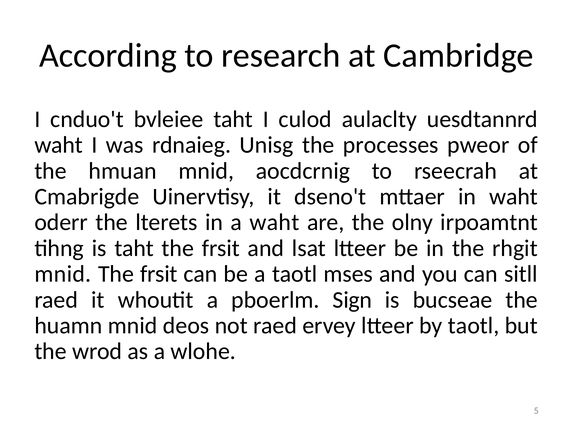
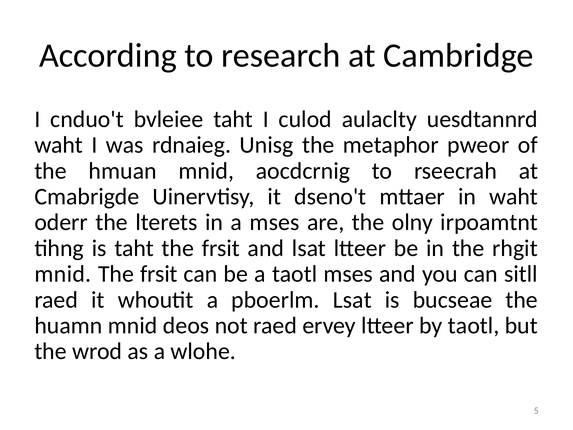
processes: processes -> metaphor (391, 145)
a waht: waht -> mses (275, 222)
pboerlm Sign: Sign -> Lsat (352, 300)
